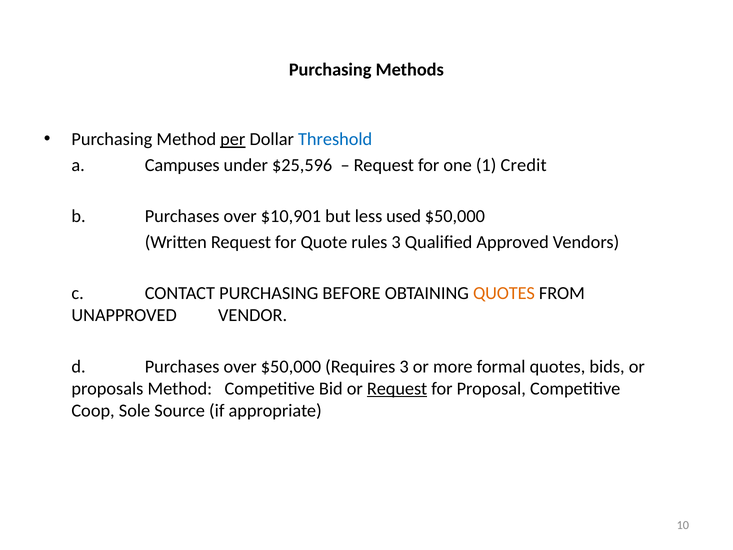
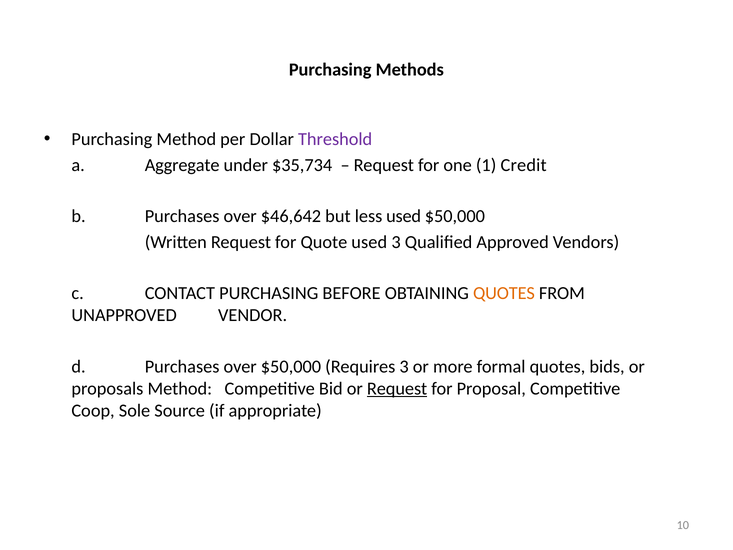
per underline: present -> none (233, 139)
Threshold colour: blue -> purple (335, 139)
Campuses: Campuses -> Aggregate (182, 165)
$25,596: $25,596 -> $35,734 (302, 165)
$10,901: $10,901 -> $46,642 (291, 216)
Quote rules: rules -> used (369, 242)
